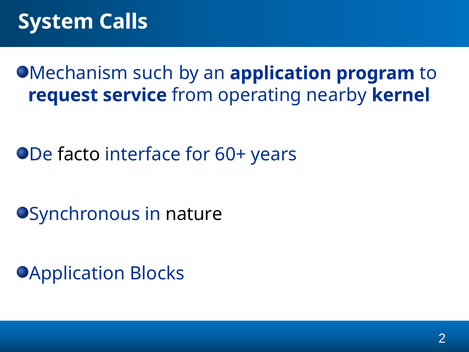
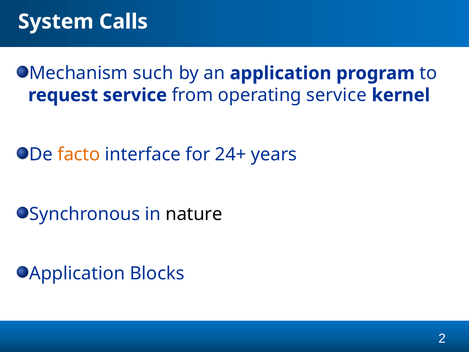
operating nearby: nearby -> service (336, 95)
facto colour: black -> orange (79, 155)
60+: 60+ -> 24+ (231, 155)
